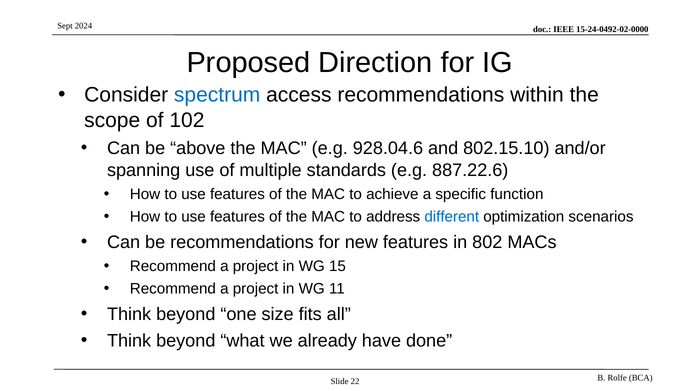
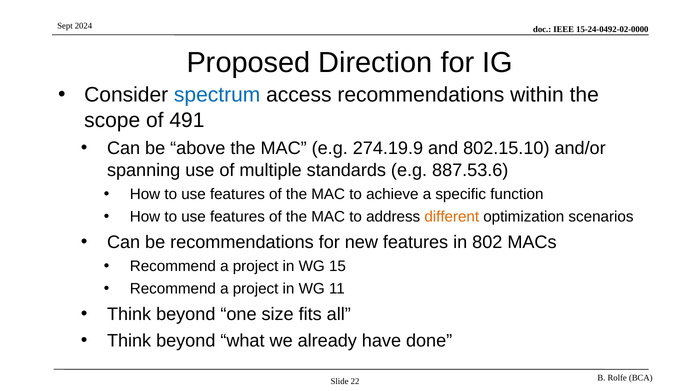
102: 102 -> 491 (187, 120)
928.04.6: 928.04.6 -> 274.19.9 (388, 148)
887.22.6: 887.22.6 -> 887.53.6 (470, 170)
different colour: blue -> orange (452, 217)
